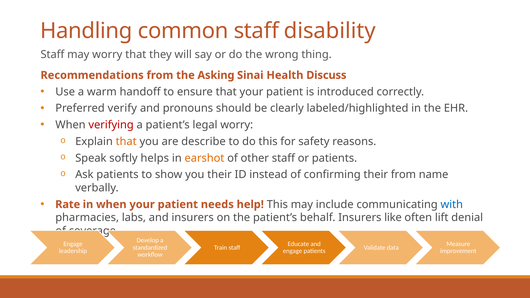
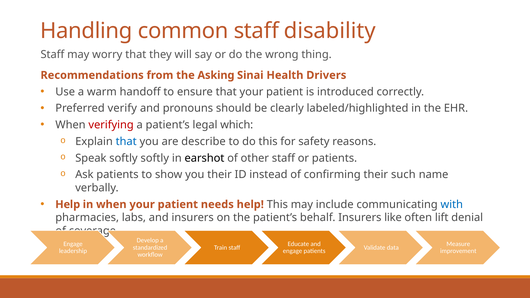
Discuss: Discuss -> Drivers (326, 75)
legal worry: worry -> which (237, 125)
that colour: orange -> blue (126, 142)
softly helps: helps -> softly (155, 158)
earshot colour: orange -> black (204, 158)
their from: from -> such (403, 175)
Rate: Rate -> Help (68, 205)
